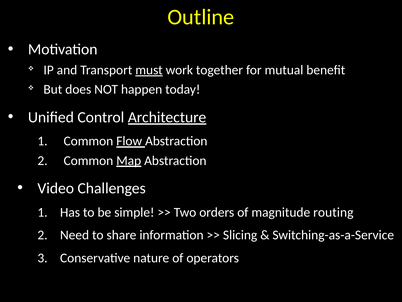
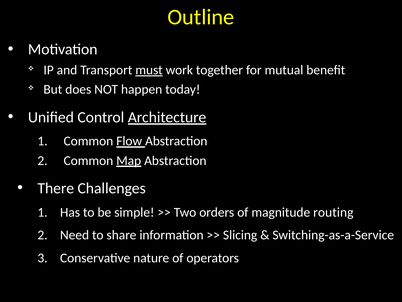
Video: Video -> There (56, 188)
